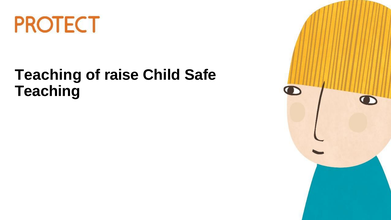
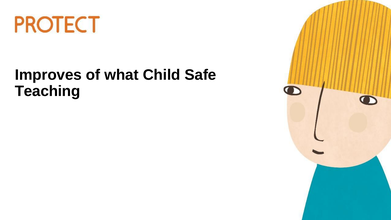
Teaching: Teaching -> Improves (48, 75)
raise: raise -> what (121, 75)
